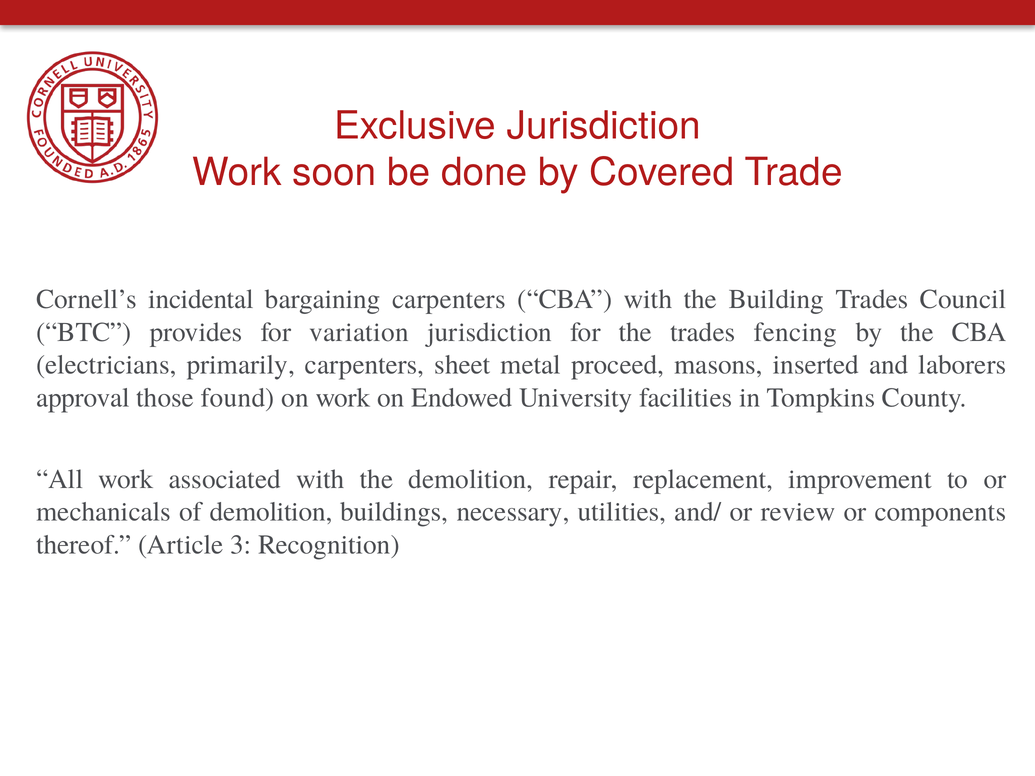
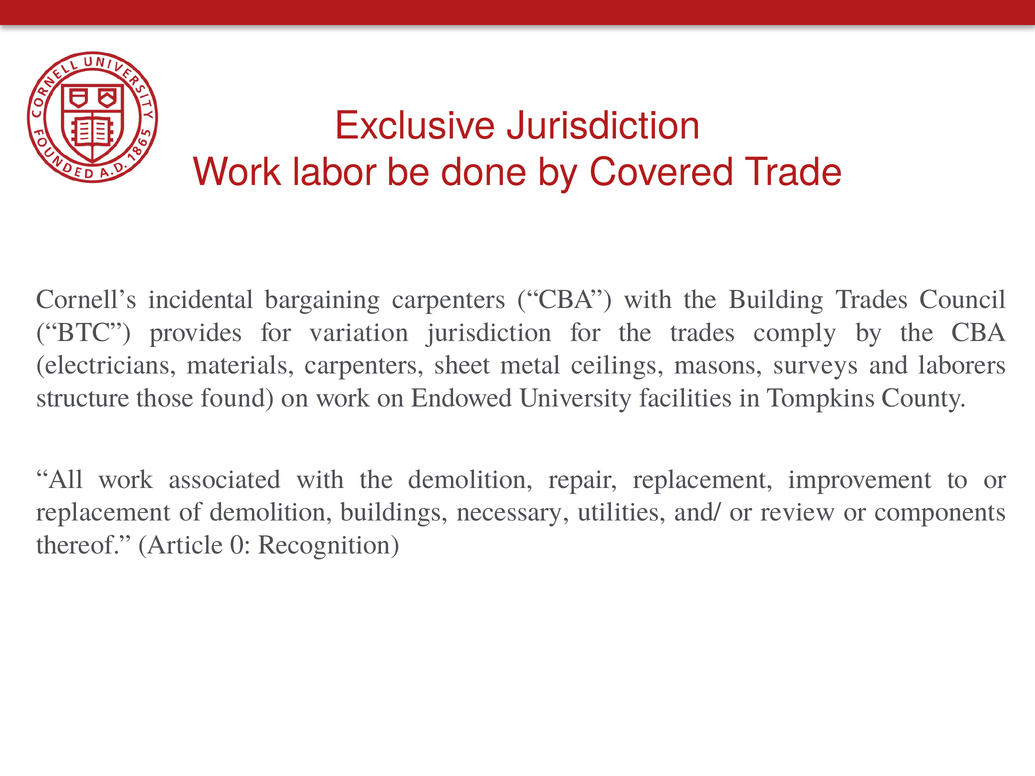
soon: soon -> labor (335, 173)
fencing: fencing -> comply (795, 332)
primarily: primarily -> materials (241, 365)
proceed: proceed -> ceilings (618, 365)
inserted: inserted -> surveys (816, 365)
approval: approval -> structure (83, 398)
mechanicals: mechanicals -> replacement (104, 512)
3: 3 -> 0 (241, 545)
